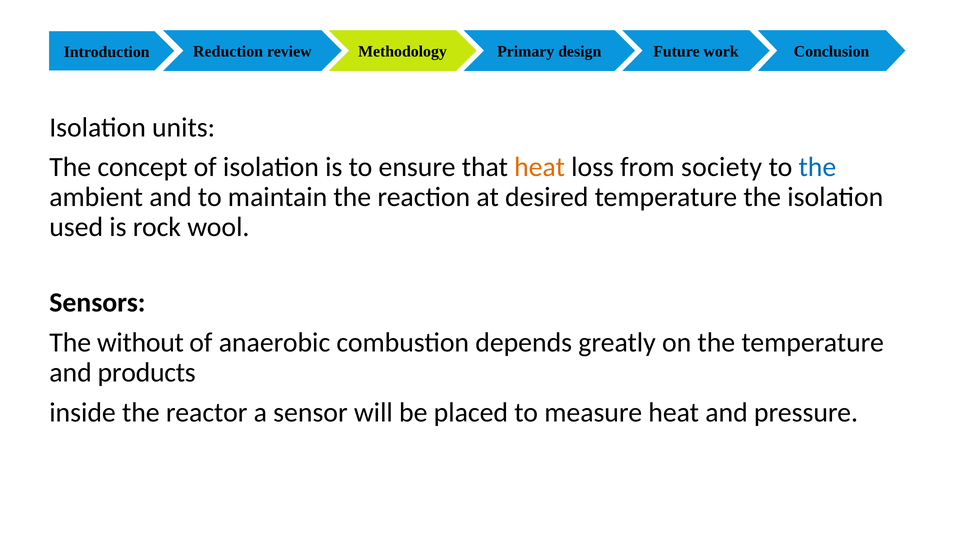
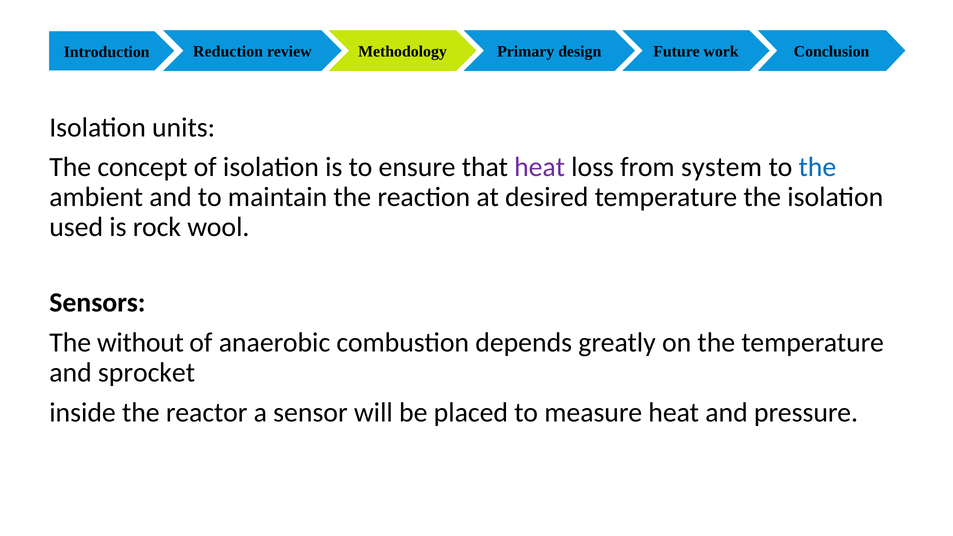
heat colour: orange -> purple (540, 167)
society: society -> system (721, 167)
products: products -> sprocket (147, 373)
